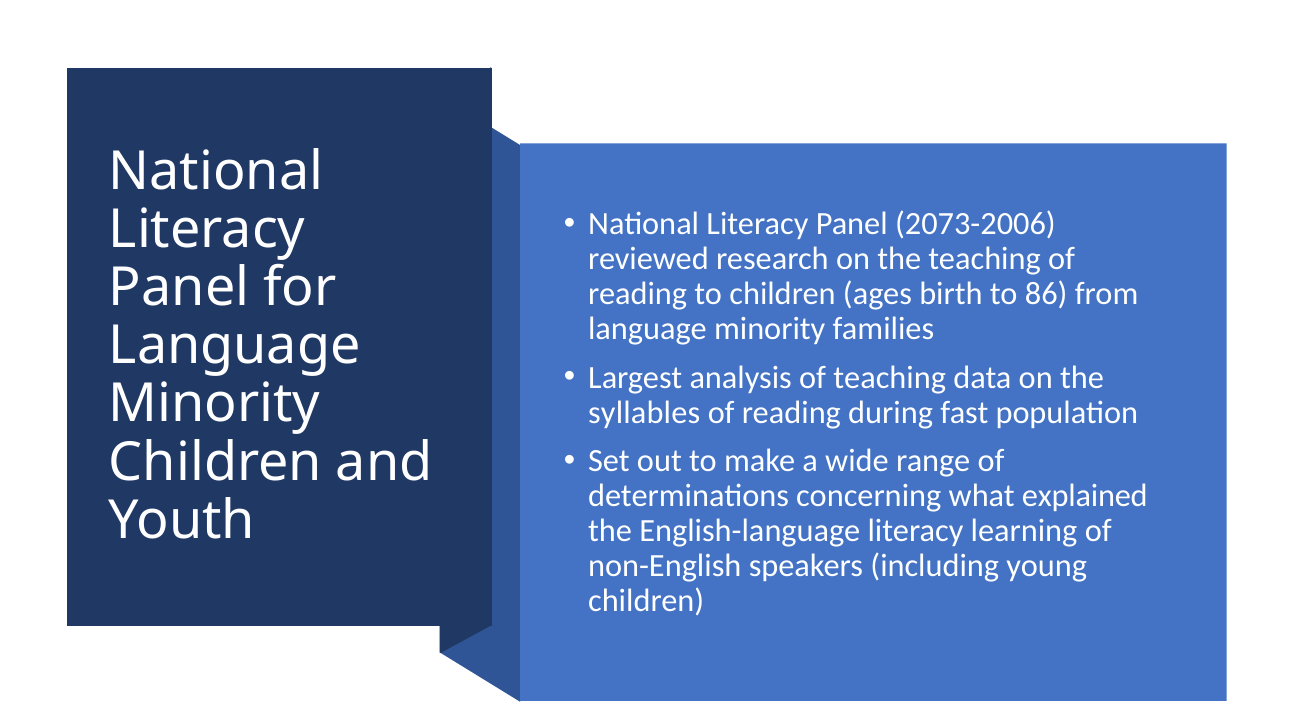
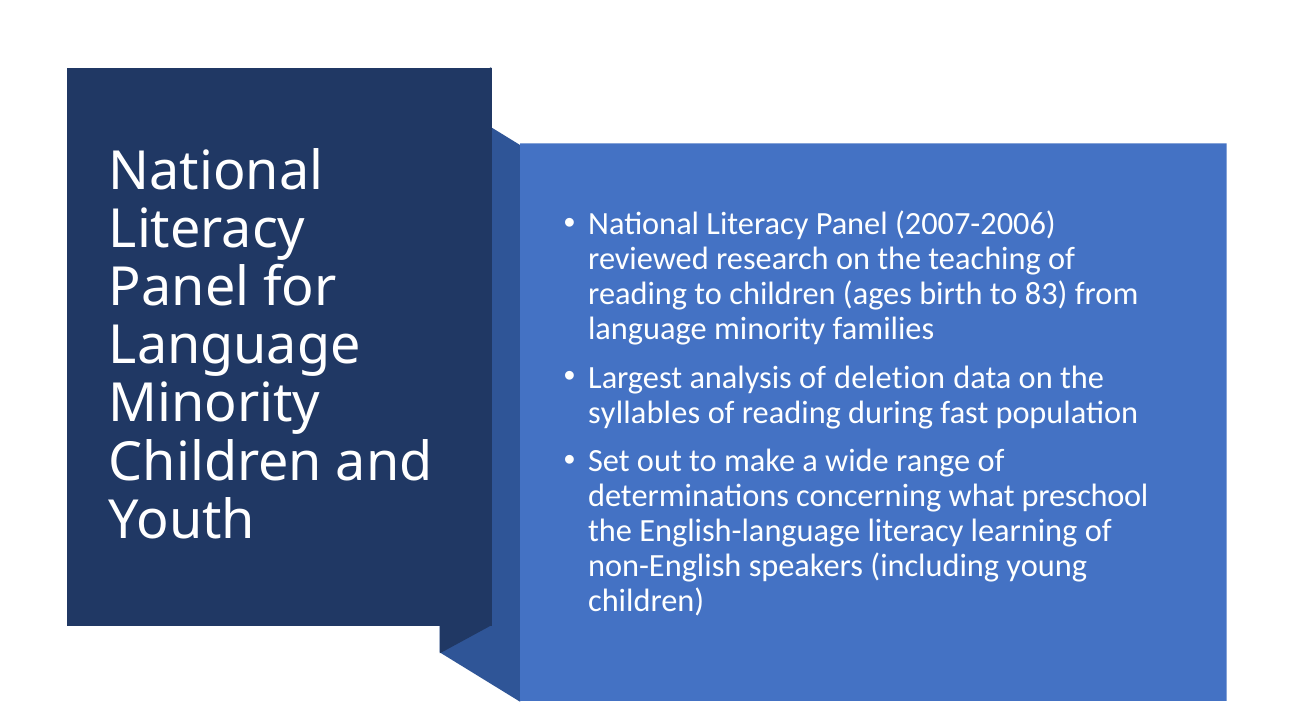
2073-2006: 2073-2006 -> 2007-2006 (975, 224)
86: 86 -> 83 (1046, 294)
of teaching: teaching -> deletion (890, 377)
explained: explained -> preschool (1085, 496)
